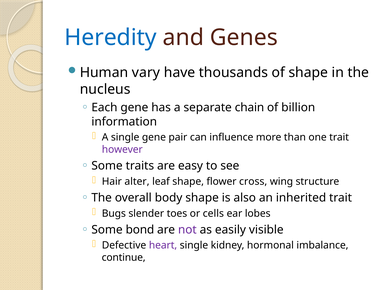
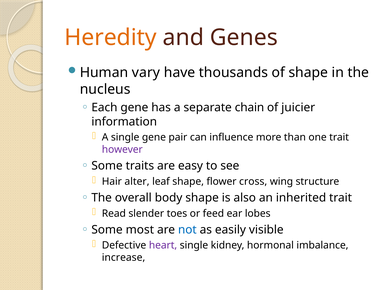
Heredity colour: blue -> orange (111, 37)
billion: billion -> juicier (298, 107)
Bugs: Bugs -> Read (114, 213)
cells: cells -> feed (213, 213)
bond: bond -> most (140, 229)
not colour: purple -> blue (187, 229)
continue: continue -> increase (124, 257)
